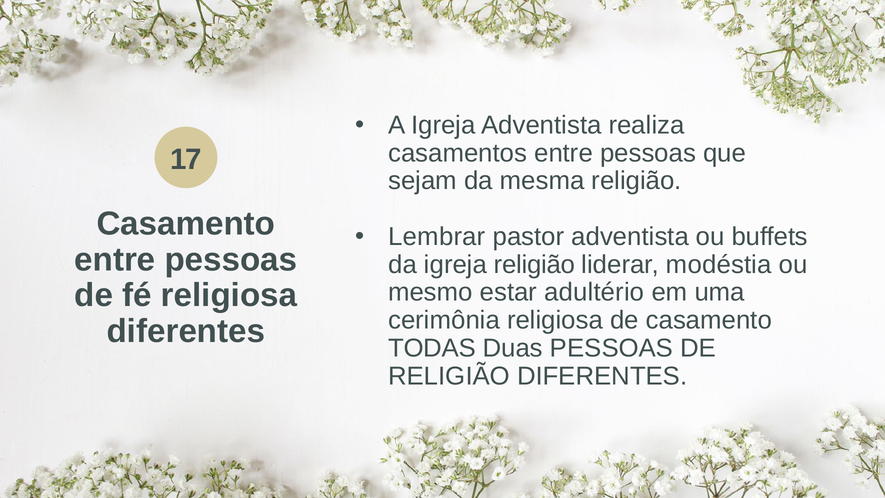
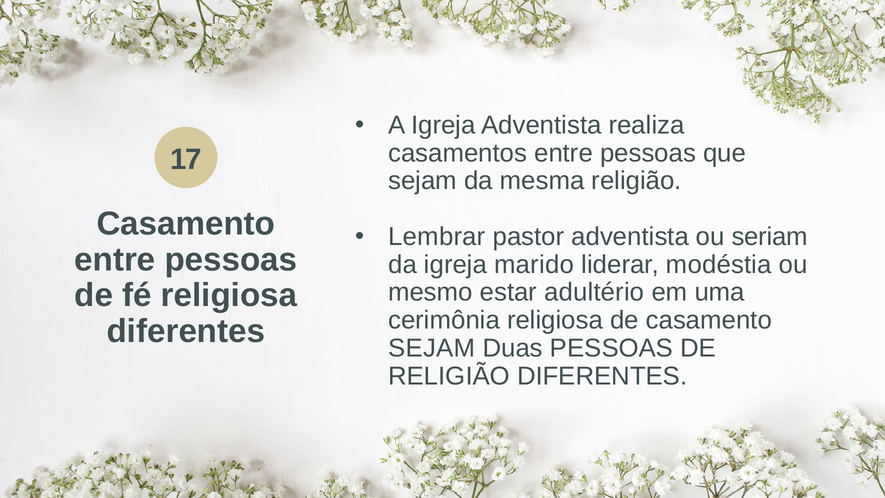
buffets: buffets -> seriam (770, 237)
igreja religião: religião -> marido (534, 264)
TODAS: TODAS -> SEJAM (432, 348)
